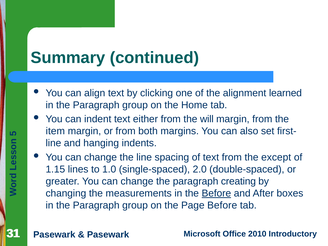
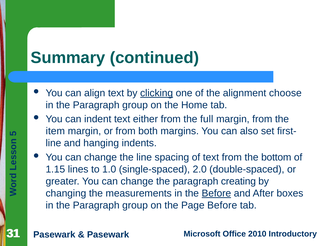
clicking underline: none -> present (157, 93)
learned: learned -> choose (285, 93)
will: will -> full (207, 119)
except: except -> bottom (276, 157)
